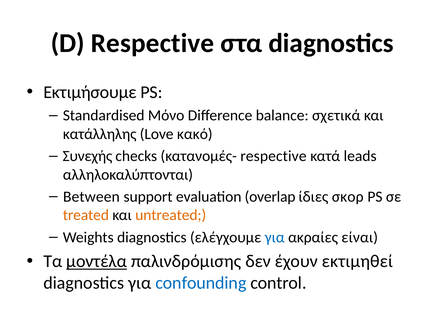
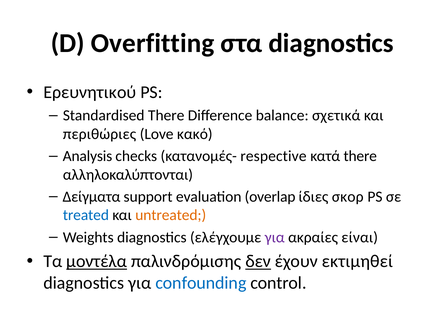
D Respective: Respective -> Overfitting (153, 43)
Εκτιμήσουμε: Εκτιμήσουμε -> Ερευνητικού (90, 92)
Standardised Μόνο: Μόνο -> There (166, 115)
κατάλληλης: κατάλληλης -> περιθώριες (100, 134)
Συνεχής: Συνεχής -> Analysis (87, 156)
κατά leads: leads -> there (360, 156)
Between: Between -> Δείγματα (92, 197)
treated colour: orange -> blue (86, 215)
για colour: blue -> purple (275, 237)
δεν underline: none -> present (258, 261)
